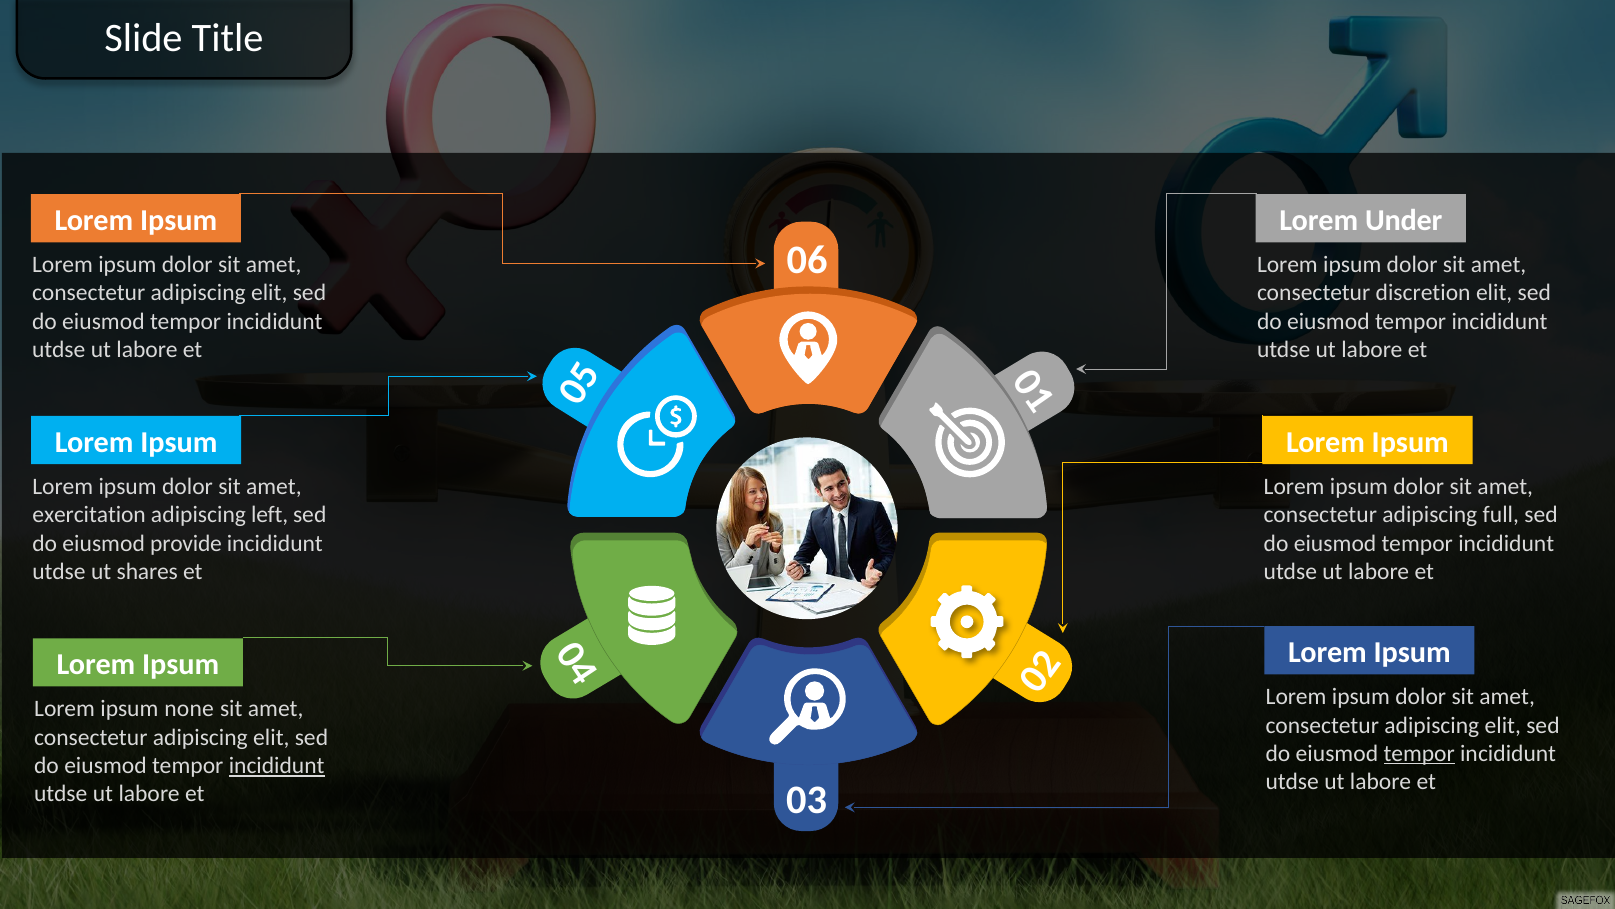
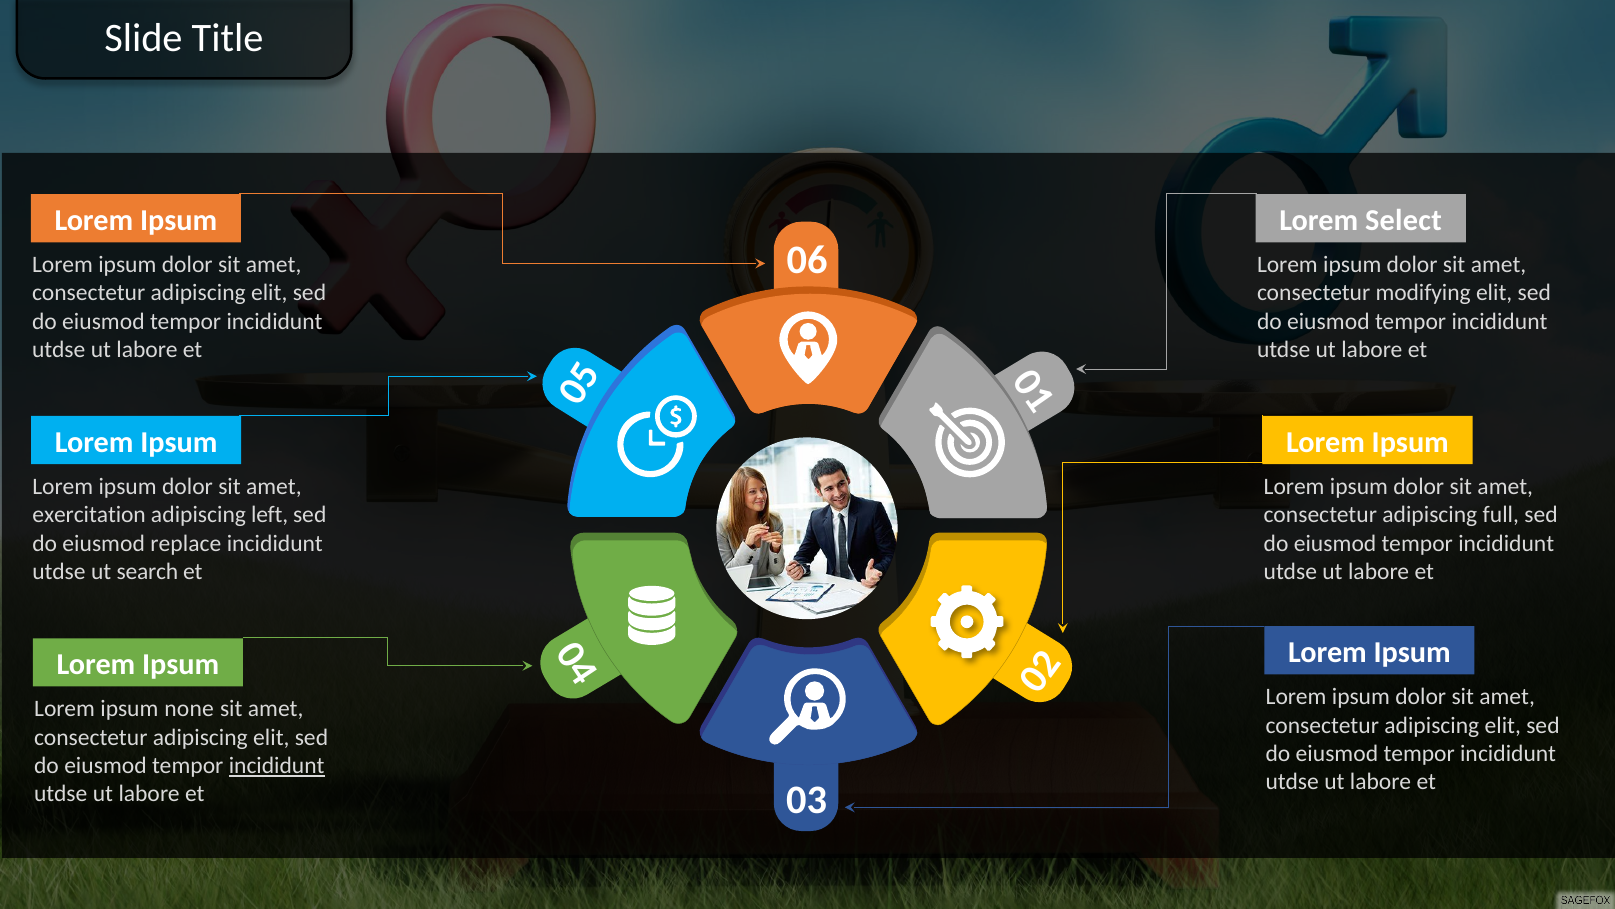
Under: Under -> Select (1403, 220)
discretion: discretion -> modifying (1423, 293)
provide: provide -> replace (186, 543)
shares: shares -> search (147, 571)
tempor underline: present -> none (1419, 753)
